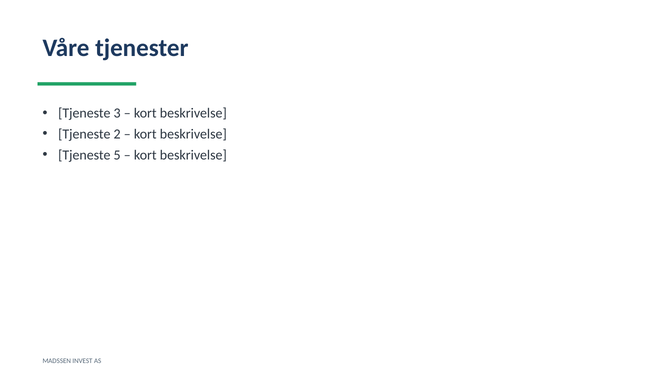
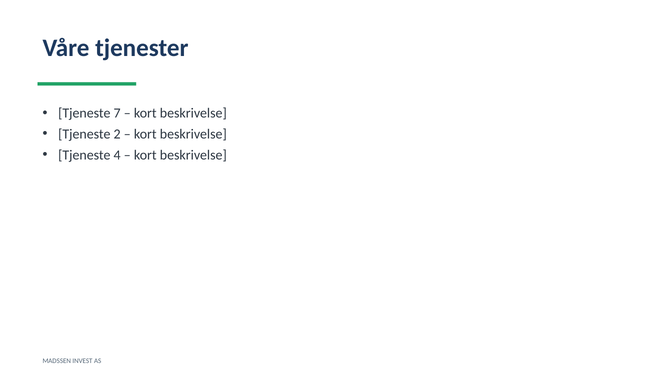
3: 3 -> 7 (117, 113)
5: 5 -> 4 (117, 155)
